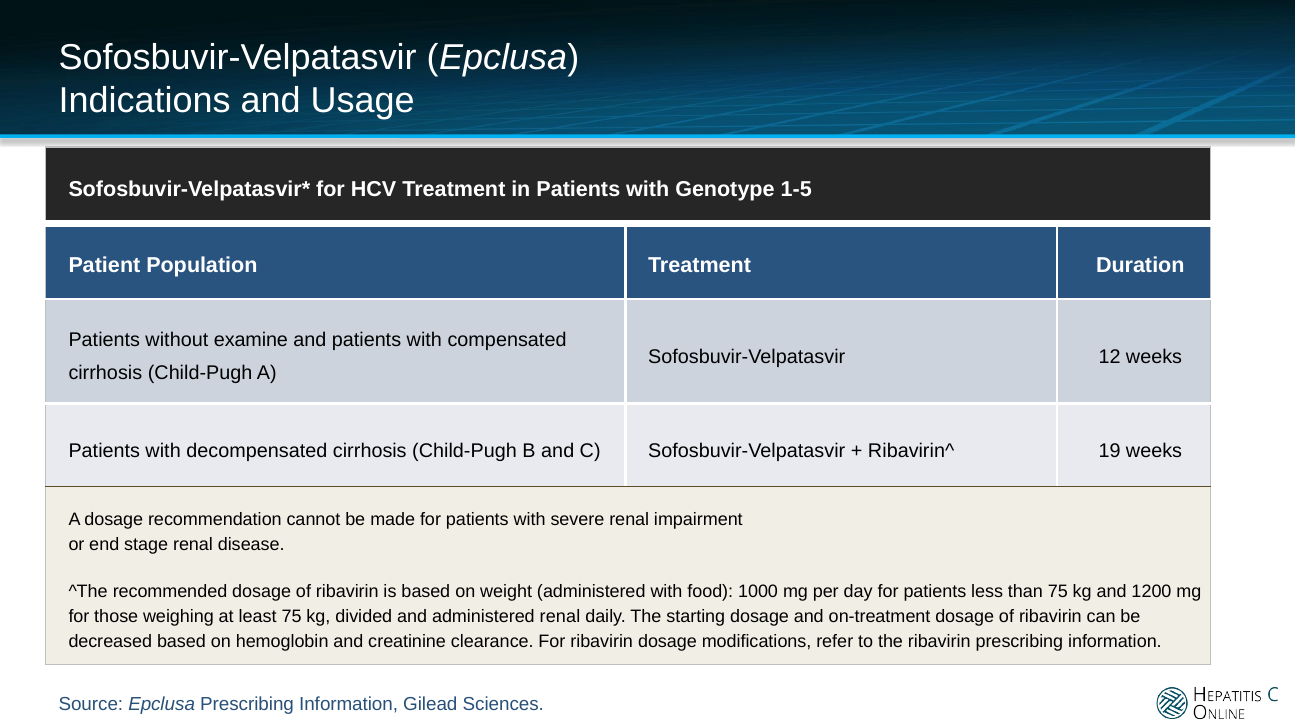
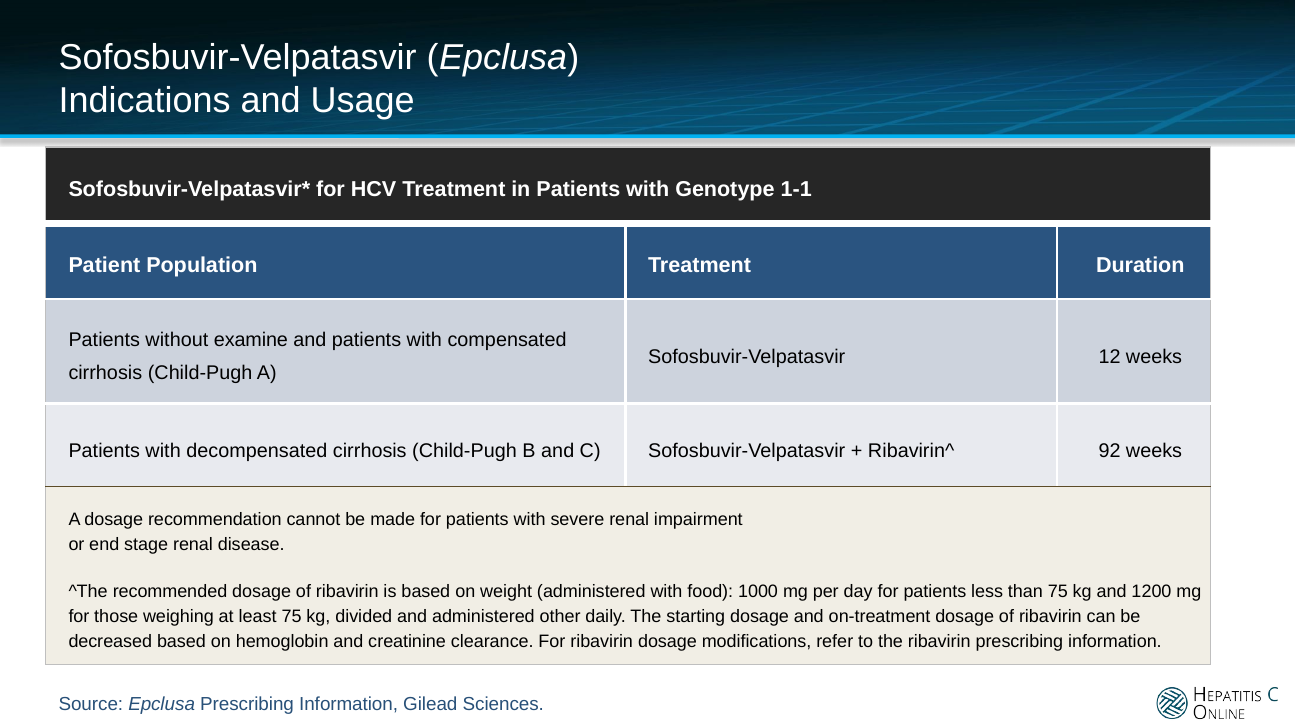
1-5: 1-5 -> 1-1 (796, 190)
19: 19 -> 92 (1110, 451)
administered renal: renal -> other (560, 617)
